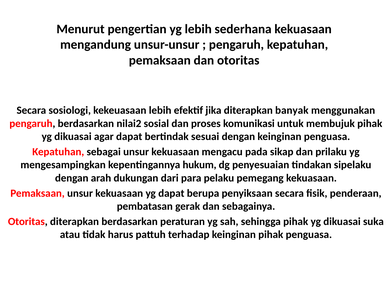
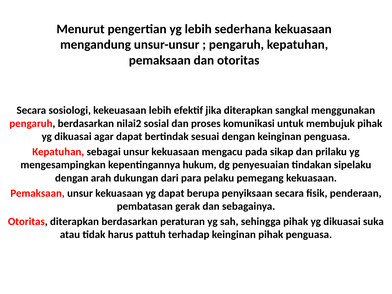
banyak: banyak -> sangkal (292, 110)
